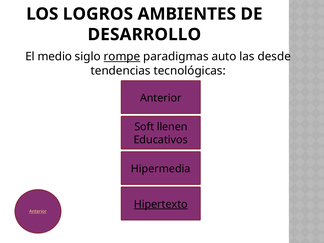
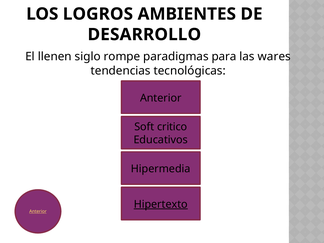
medio: medio -> llenen (55, 57)
rompe underline: present -> none (122, 57)
auto: auto -> para (224, 57)
desde: desde -> wares (274, 57)
llenen: llenen -> critico (172, 127)
